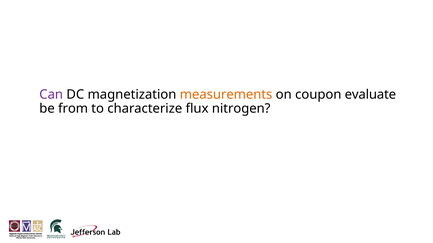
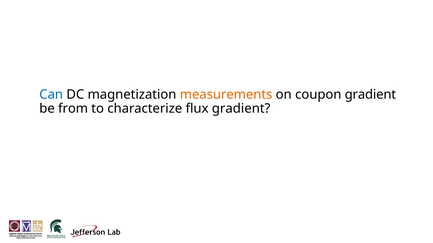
Can colour: purple -> blue (51, 95)
coupon evaluate: evaluate -> gradient (370, 95)
flux nitrogen: nitrogen -> gradient (241, 109)
